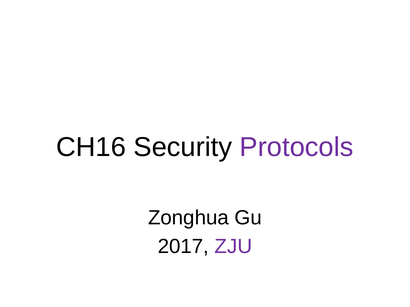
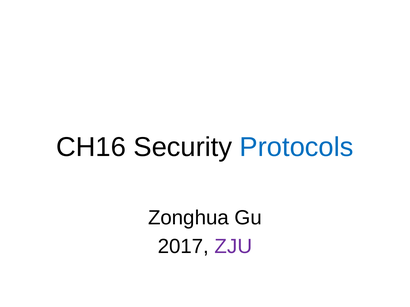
Protocols colour: purple -> blue (297, 148)
